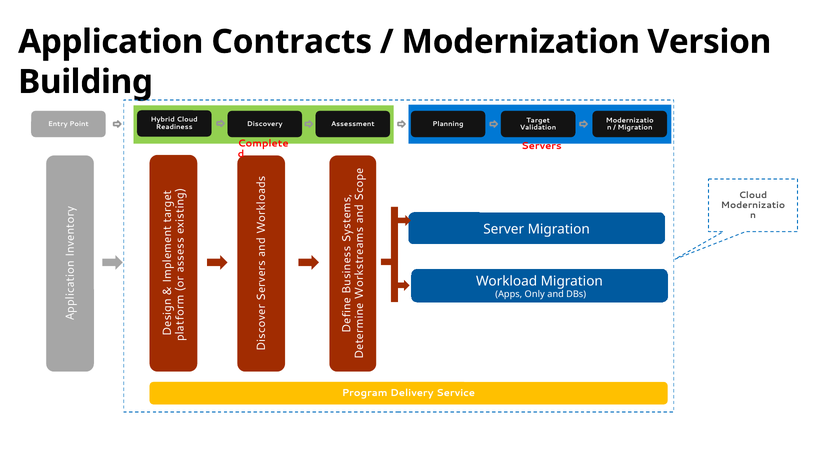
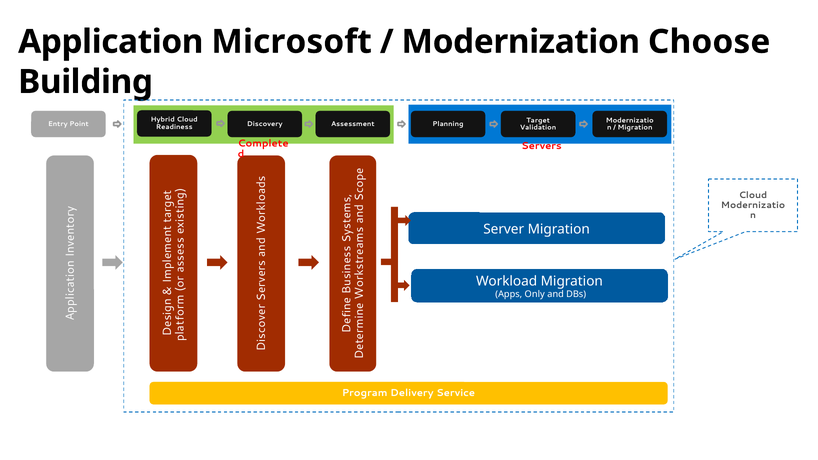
Contracts: Contracts -> Microsoft (292, 42)
Version: Version -> Choose (709, 42)
